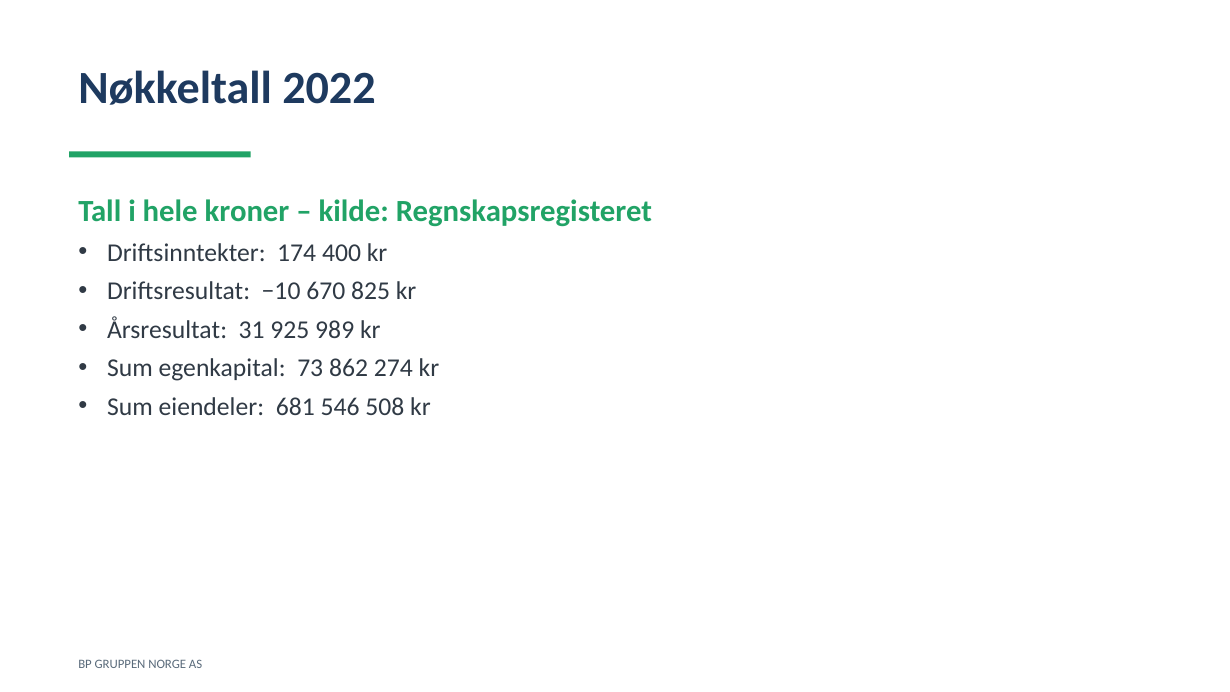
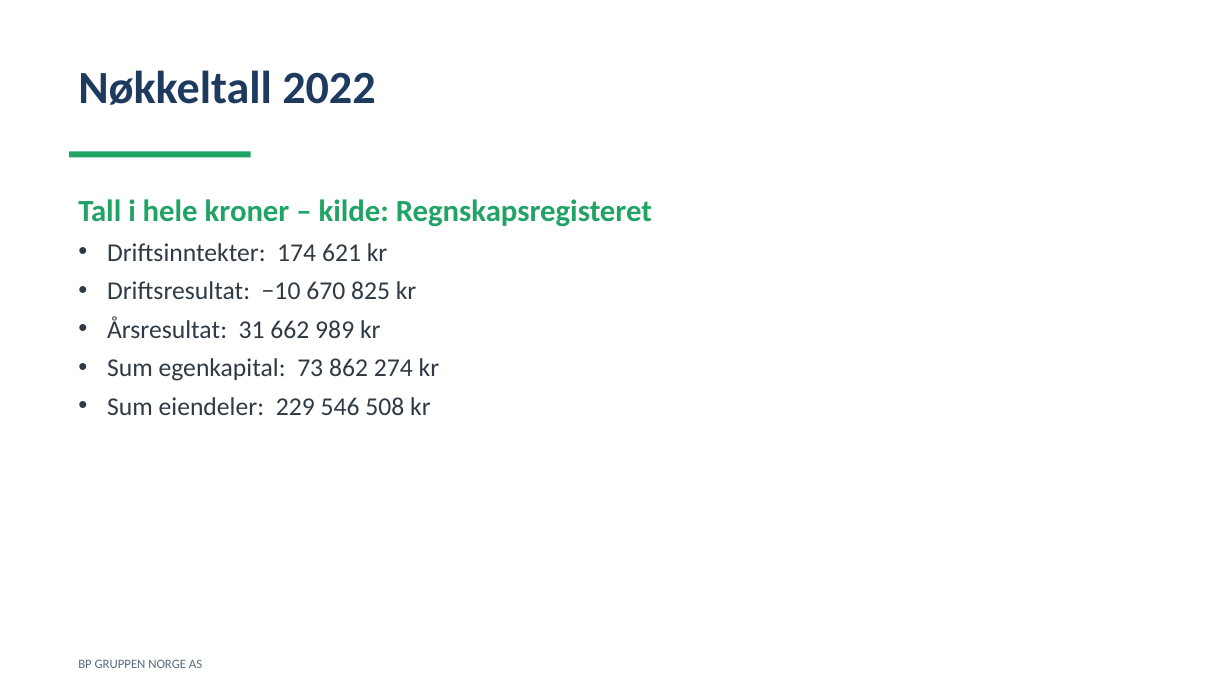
400: 400 -> 621 (342, 253)
925: 925 -> 662 (290, 330)
681: 681 -> 229 (295, 407)
